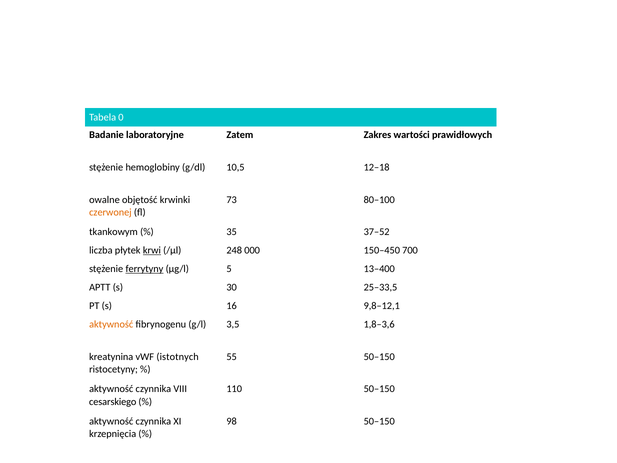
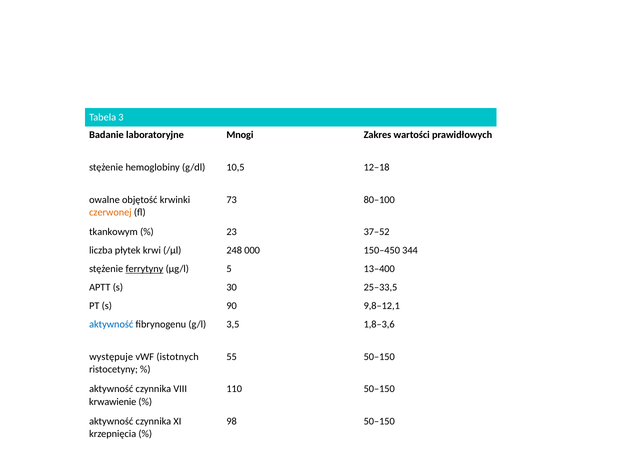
0: 0 -> 3 (121, 117)
Zatem: Zatem -> Mnogi (240, 135)
35: 35 -> 23 (232, 232)
krwi underline: present -> none (152, 250)
700: 700 -> 344 (410, 250)
16: 16 -> 90 (232, 306)
aktywność colour: orange -> blue (111, 324)
kreatynina: kreatynina -> występuje (111, 357)
cesarskiego: cesarskiego -> krwawienie (113, 401)
